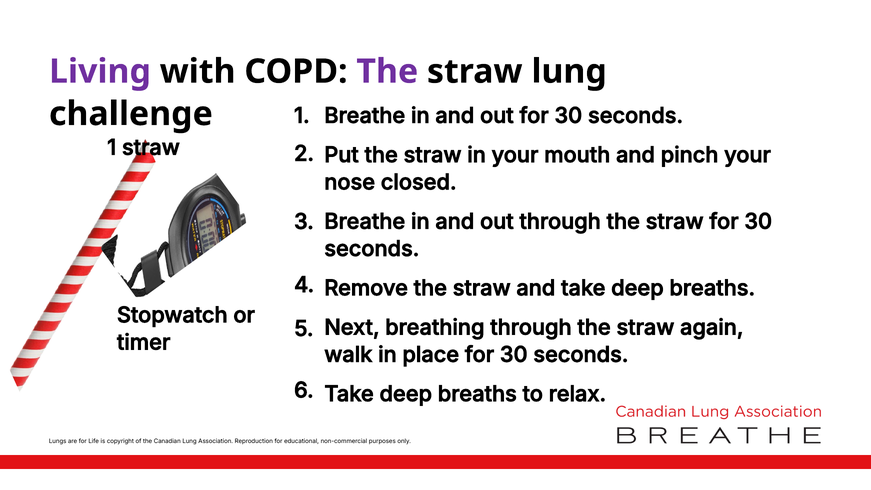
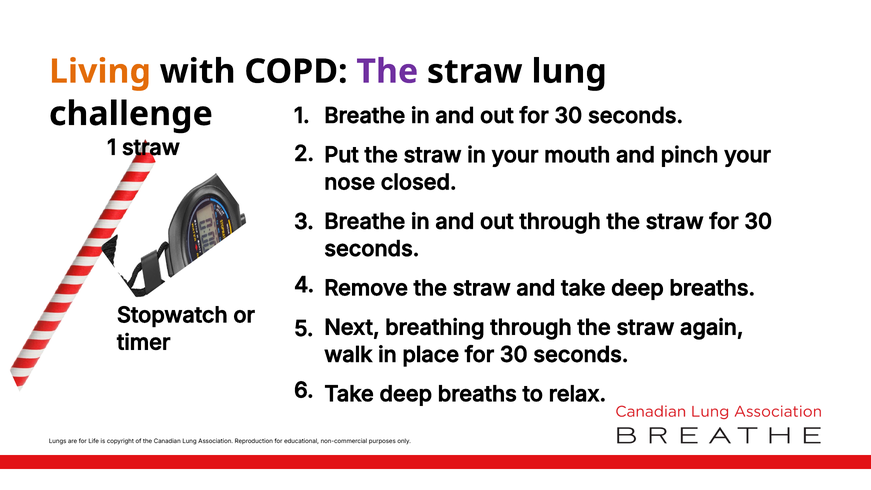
Living colour: purple -> orange (100, 72)
